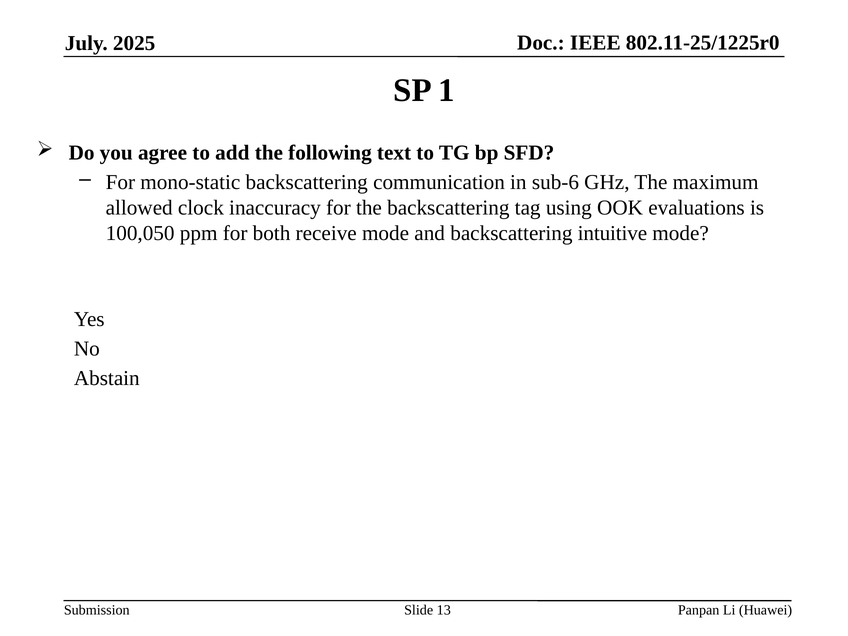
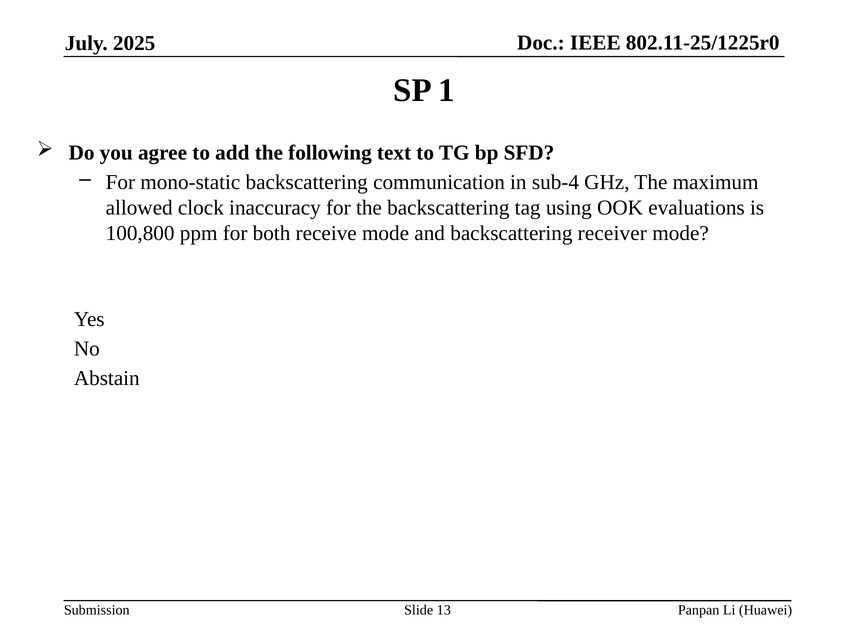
sub-6: sub-6 -> sub-4 (555, 182)
100,050: 100,050 -> 100,800 (140, 233)
intuitive: intuitive -> receiver (612, 233)
